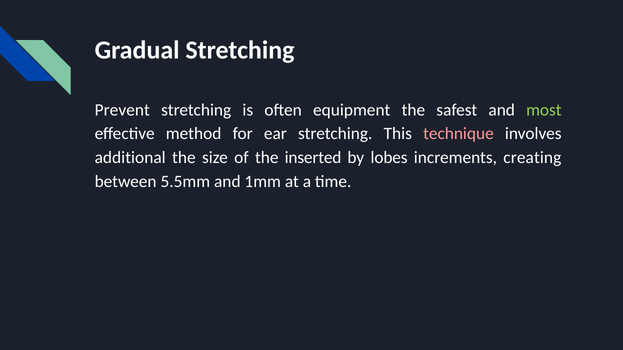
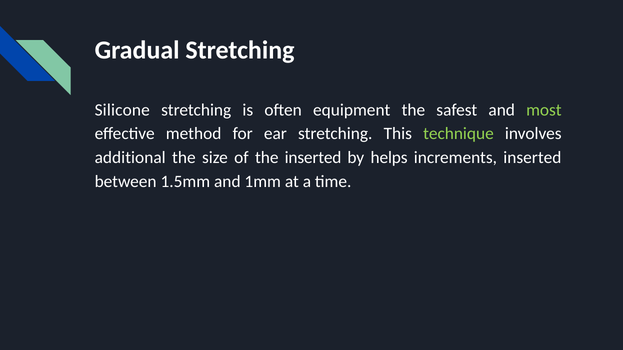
Prevent: Prevent -> Silicone (122, 110)
technique colour: pink -> light green (458, 134)
lobes: lobes -> helps (389, 158)
increments creating: creating -> inserted (532, 158)
5.5mm: 5.5mm -> 1.5mm (185, 182)
